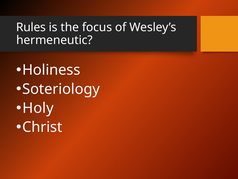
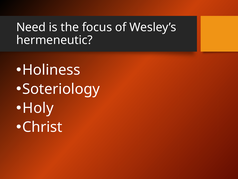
Rules: Rules -> Need (31, 27)
